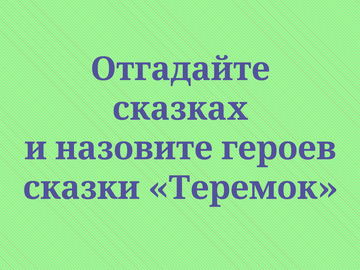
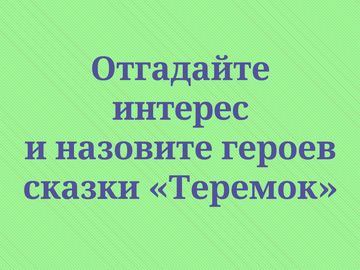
сказках: сказках -> интерес (181, 109)
